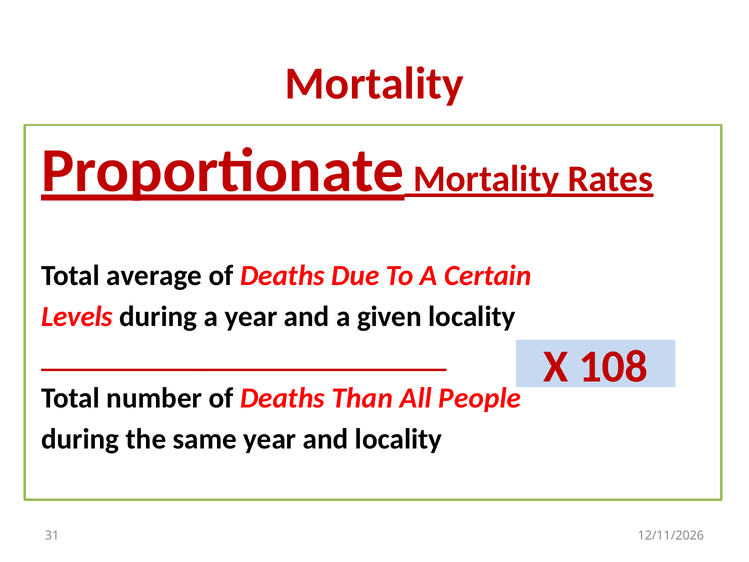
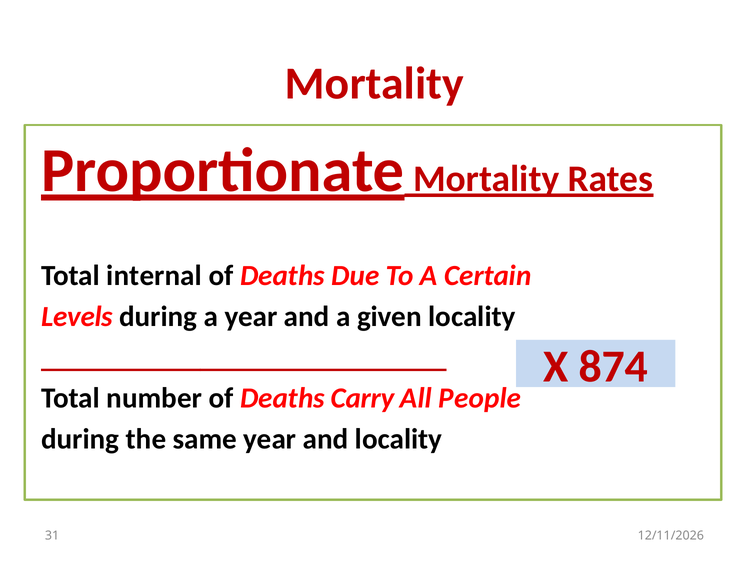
average: average -> internal (154, 276)
108: 108 -> 874 (613, 367)
Than: Than -> Carry (363, 398)
